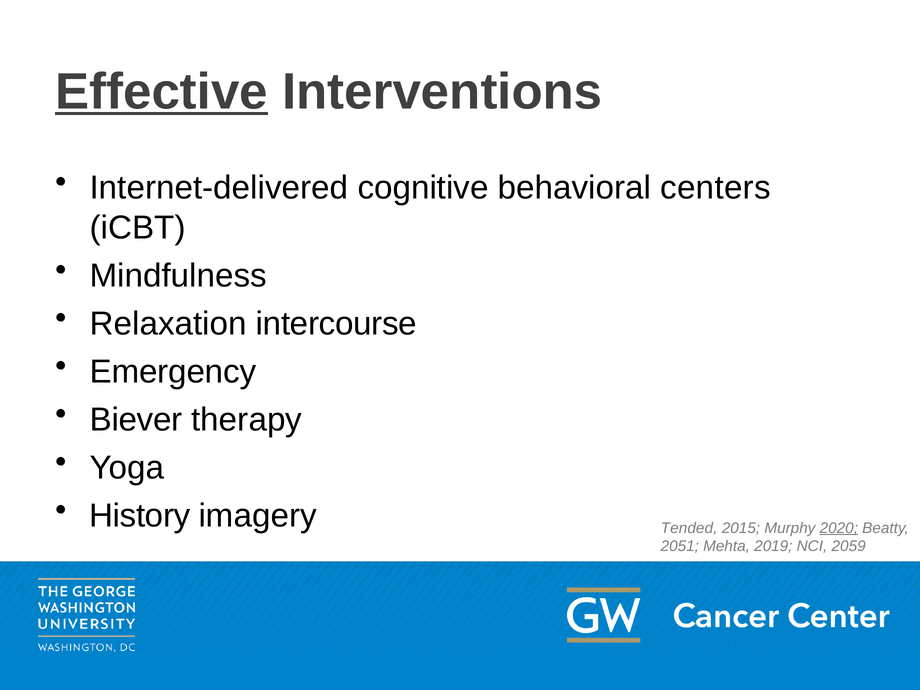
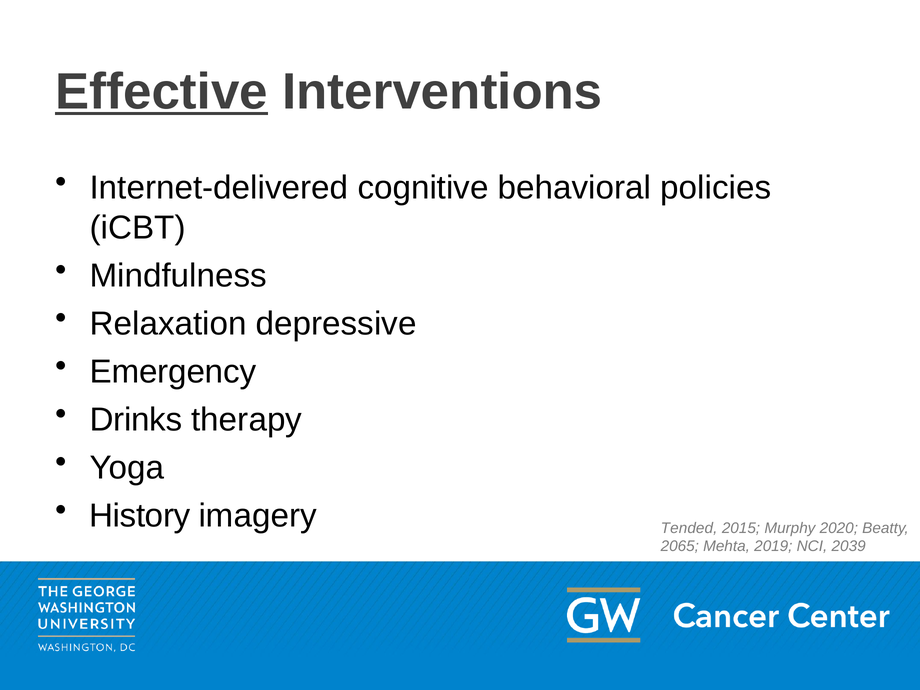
centers: centers -> policies (716, 188)
intercourse: intercourse -> depressive (336, 324)
Biever: Biever -> Drinks (136, 420)
2020 underline: present -> none (839, 528)
2051: 2051 -> 2065 (680, 546)
2059: 2059 -> 2039 (849, 546)
